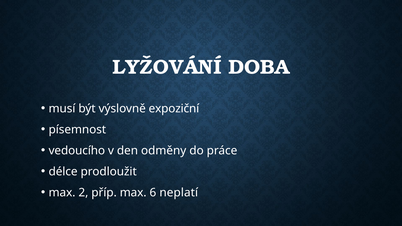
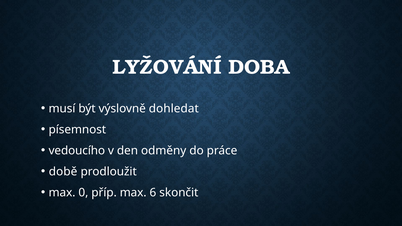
expoziční: expoziční -> dohledat (174, 109)
délce: délce -> době (63, 172)
2: 2 -> 0 (83, 193)
neplatí: neplatí -> skončit (179, 193)
